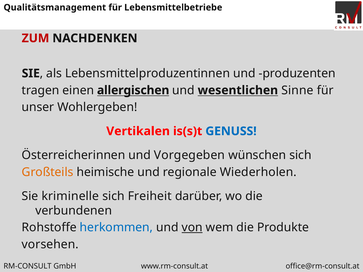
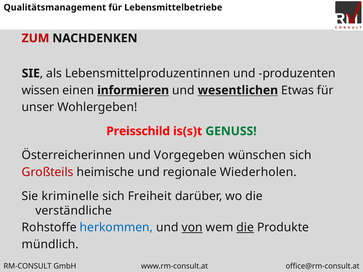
tragen: tragen -> wissen (41, 90)
allergischen: allergischen -> informieren (133, 90)
Sinne: Sinne -> Etwas (298, 90)
Vertikalen: Vertikalen -> Preisschild (138, 131)
GENUSS colour: blue -> green (231, 131)
Großteils colour: orange -> red (48, 172)
verbundenen: verbundenen -> verständliche (74, 211)
die underline: none -> present (245, 228)
vorsehen: vorsehen -> mündlich (50, 245)
